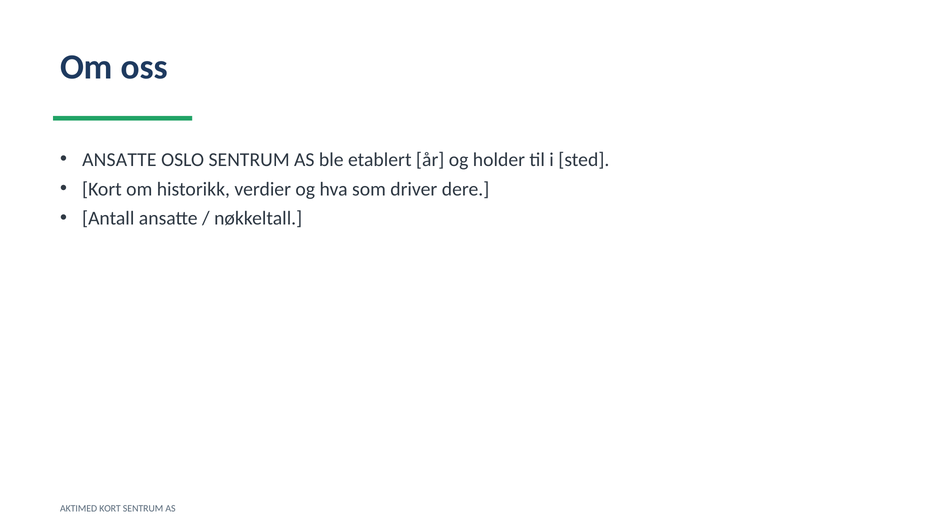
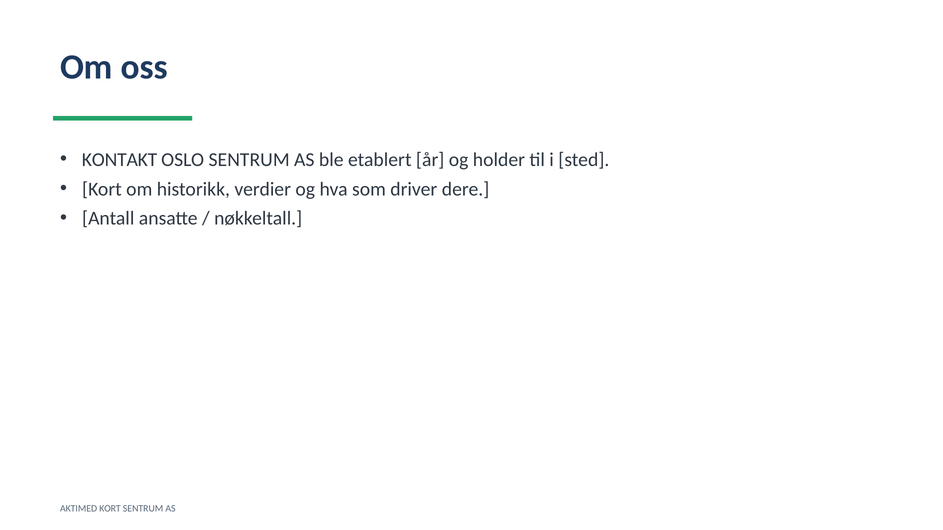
ANSATTE: ANSATTE -> KONTAKT (120, 160)
